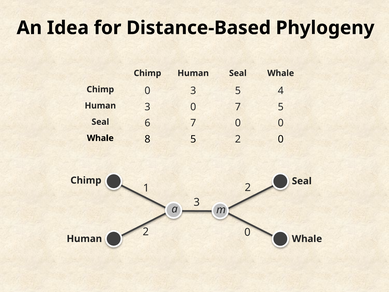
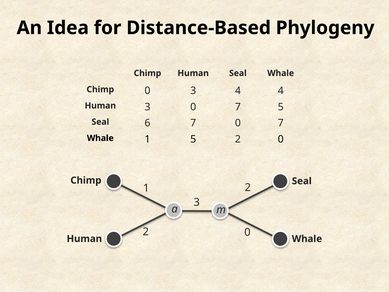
3 5: 5 -> 4 (238, 91)
7 0 0: 0 -> 7 (281, 123)
Whale 8: 8 -> 1 (147, 139)
